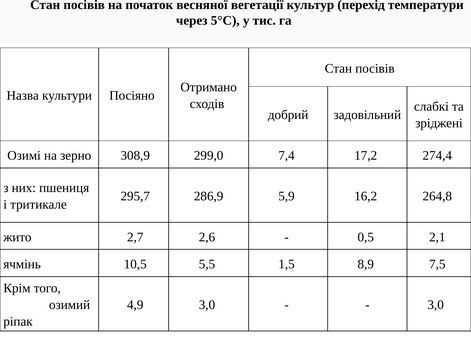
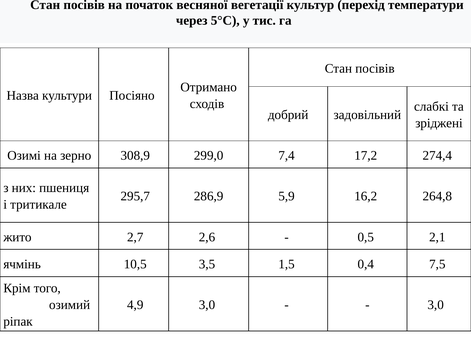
5,5: 5,5 -> 3,5 (207, 264)
8,9: 8,9 -> 0,4 (366, 264)
